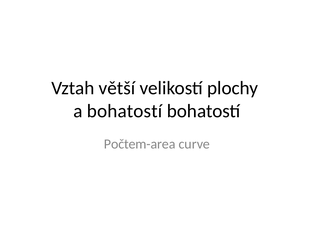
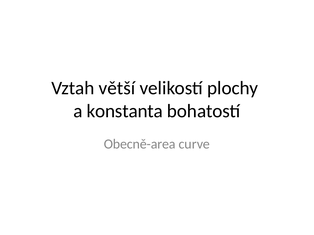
a bohatostí: bohatostí -> konstanta (125, 111)
Počtem-area: Počtem-area -> Obecně-area (140, 144)
